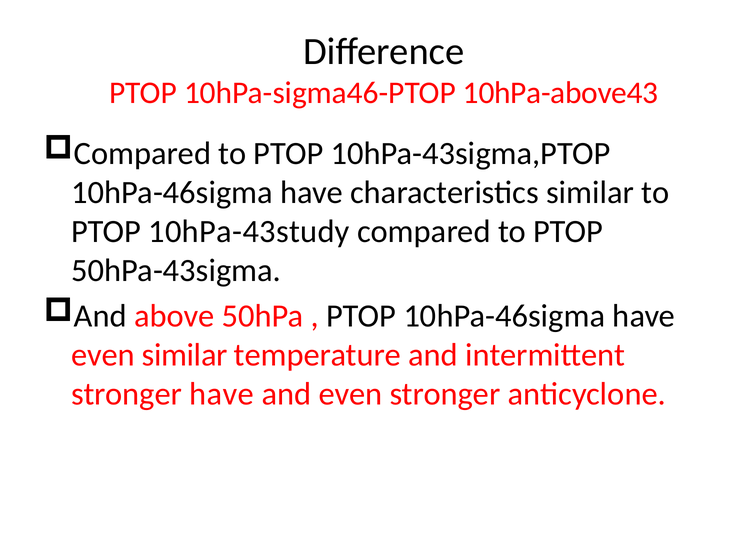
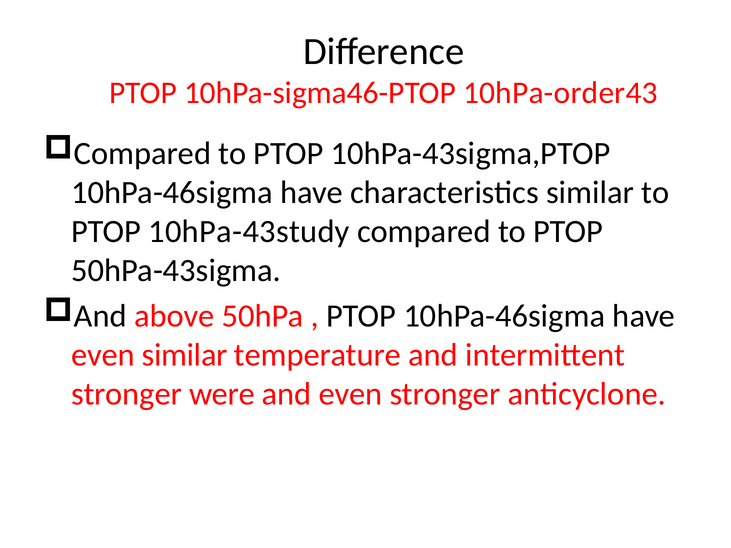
10hPa-above43: 10hPa-above43 -> 10hPa-order43 (560, 93)
stronger have: have -> were (222, 394)
